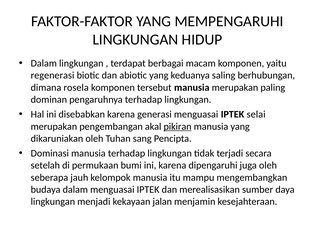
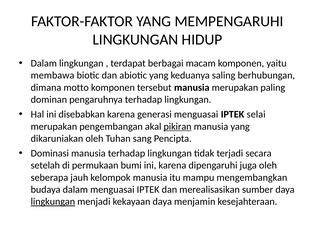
regenerasi: regenerasi -> membawa (53, 76)
rosela: rosela -> motto (76, 88)
lingkungan underline: none -> present (53, 202)
kekayaan jalan: jalan -> daya (162, 202)
